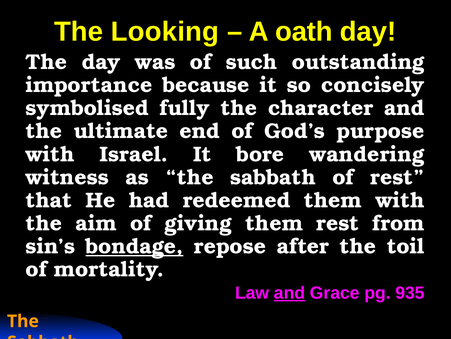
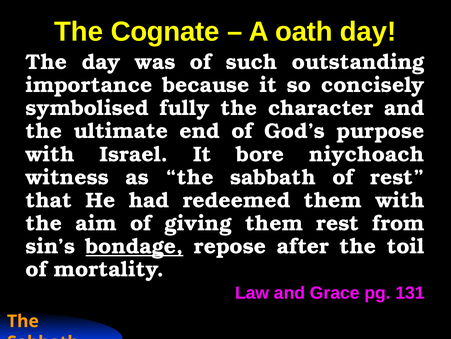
Looking: Looking -> Cognate (165, 32)
wandering: wandering -> niychoach (367, 154)
and underline: present -> none (290, 292)
935: 935 -> 131 (410, 292)
